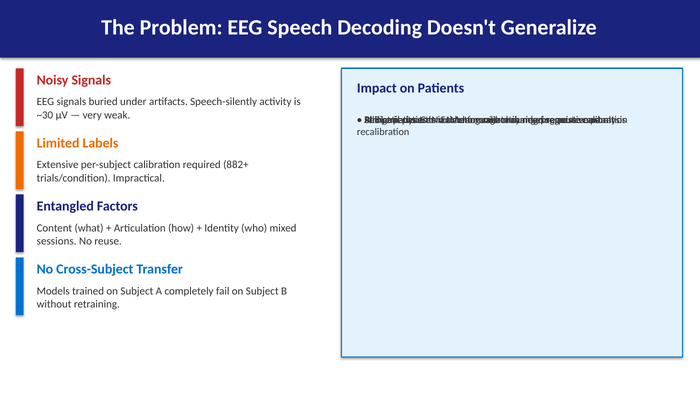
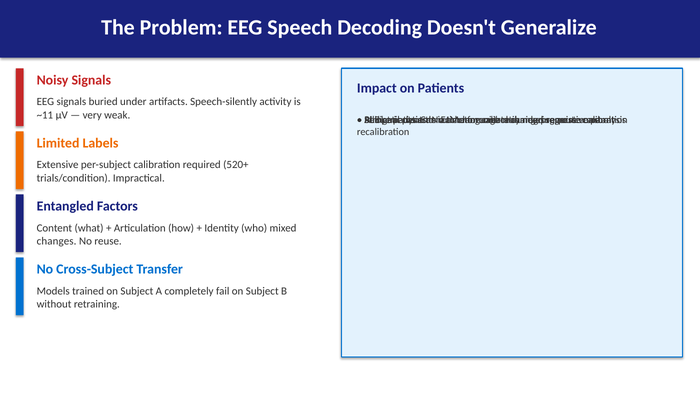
~30: ~30 -> ~11 (45, 115)
882+: 882+ -> 520+ (236, 165)
sessions: sessions -> changes (57, 241)
